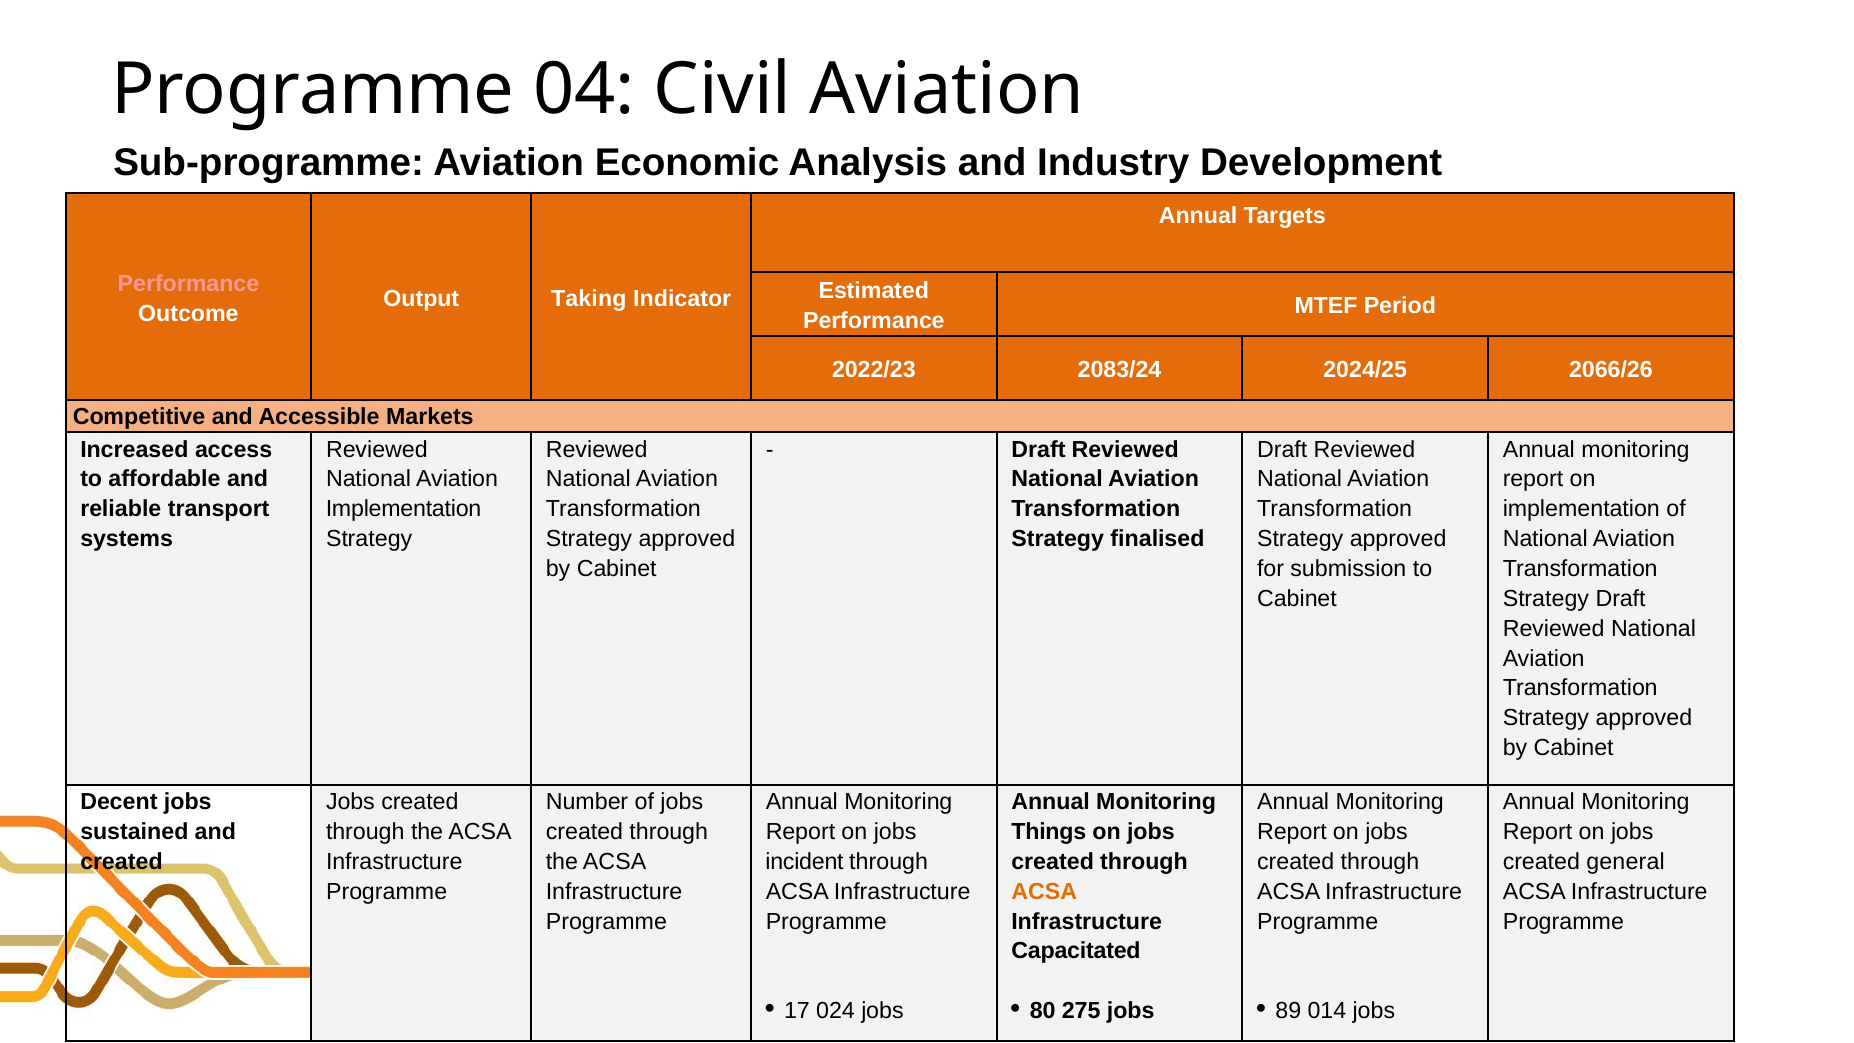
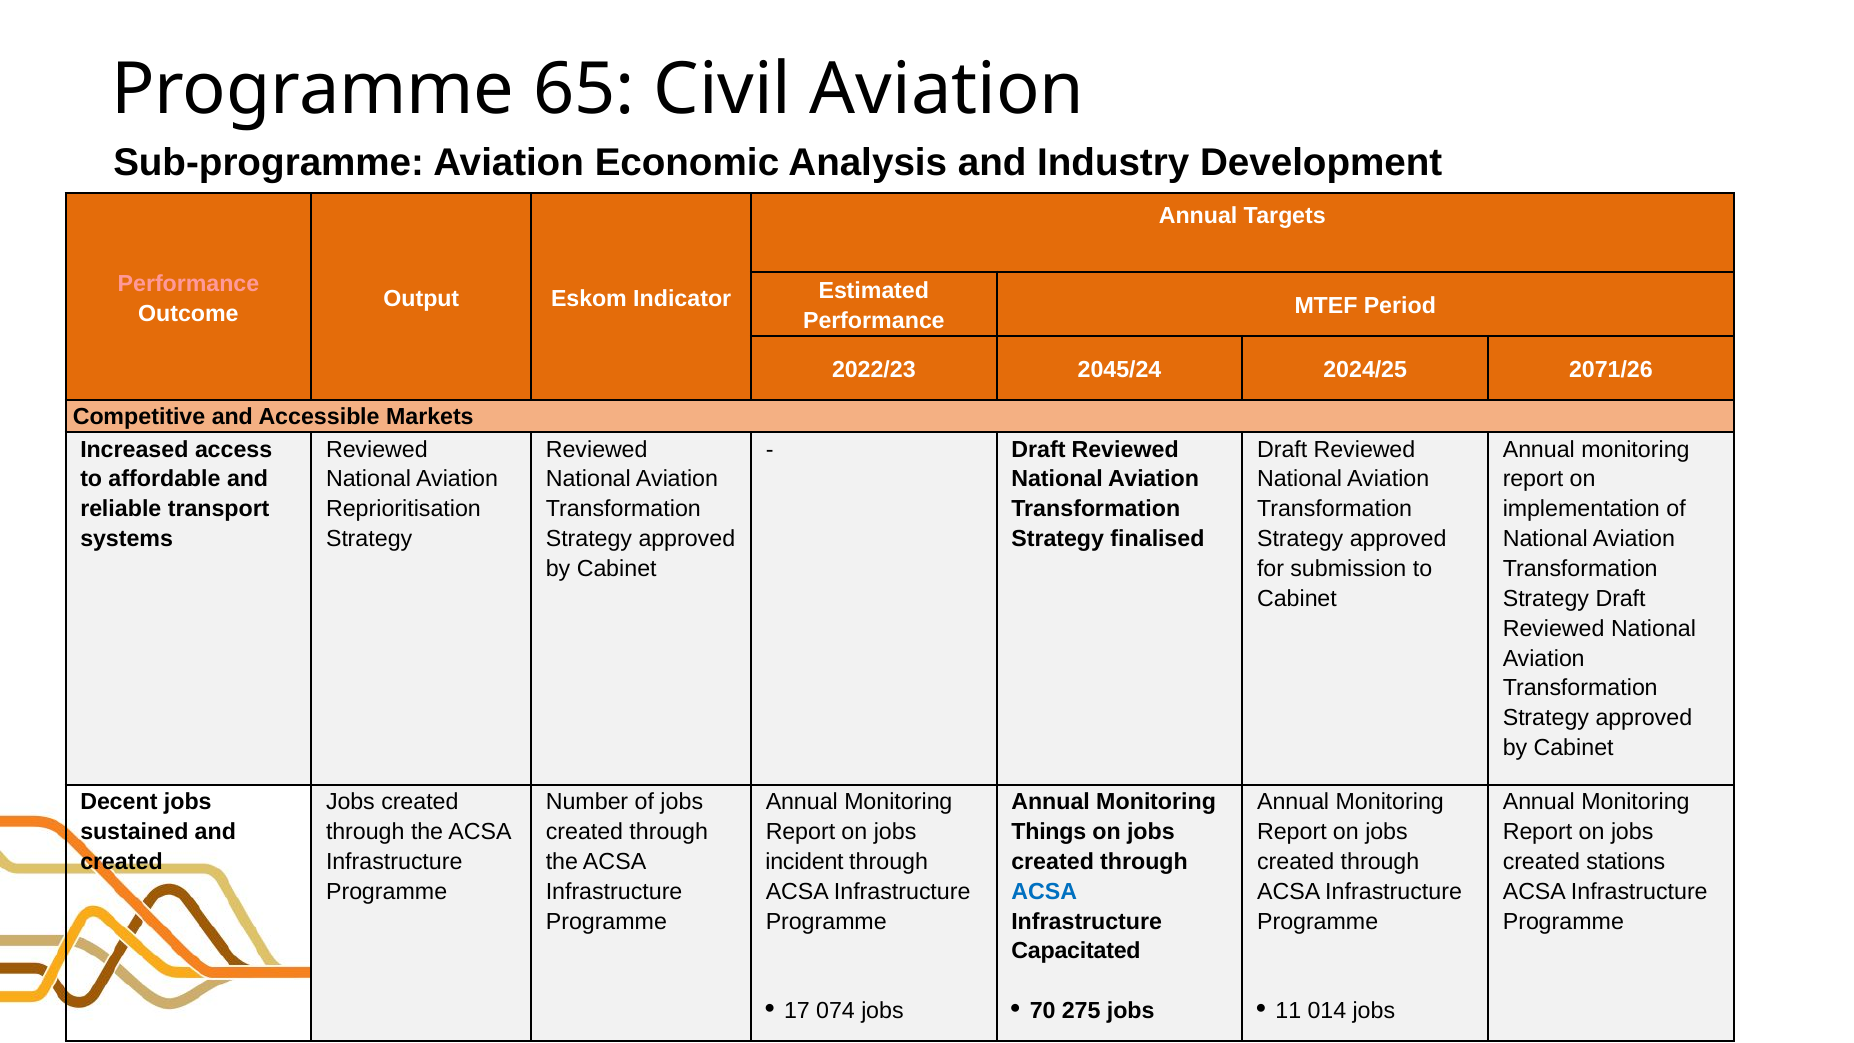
04: 04 -> 65 (584, 89)
Taking: Taking -> Eskom (589, 299)
2083/24: 2083/24 -> 2045/24 (1120, 370)
2066/26: 2066/26 -> 2071/26 (1611, 370)
Implementation: Implementation -> Reprioritisation (403, 509)
general: general -> stations (1626, 862)
ACSA colour: orange -> blue (1044, 892)
024: 024 -> 074 (836, 1011)
80: 80 -> 70 (1043, 1011)
89: 89 -> 11 (1288, 1011)
